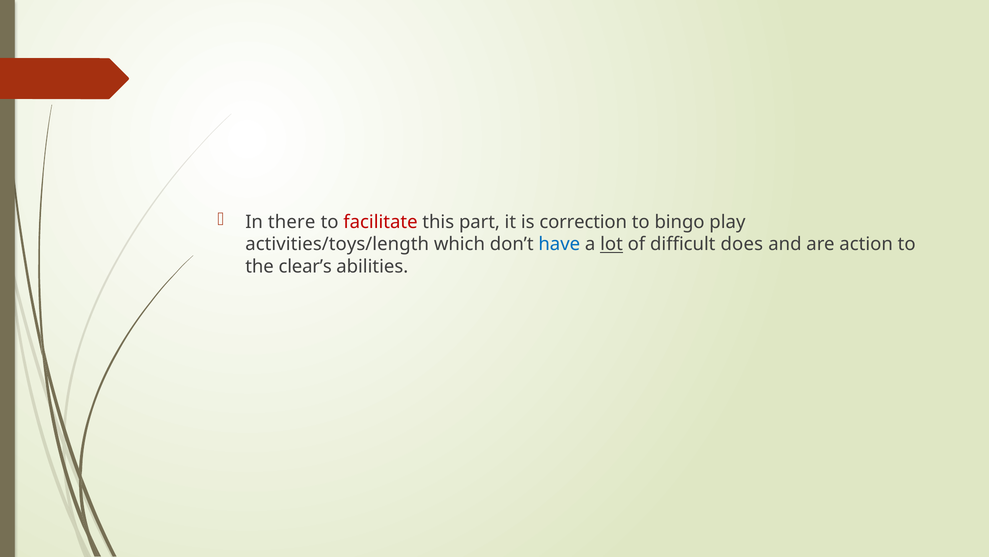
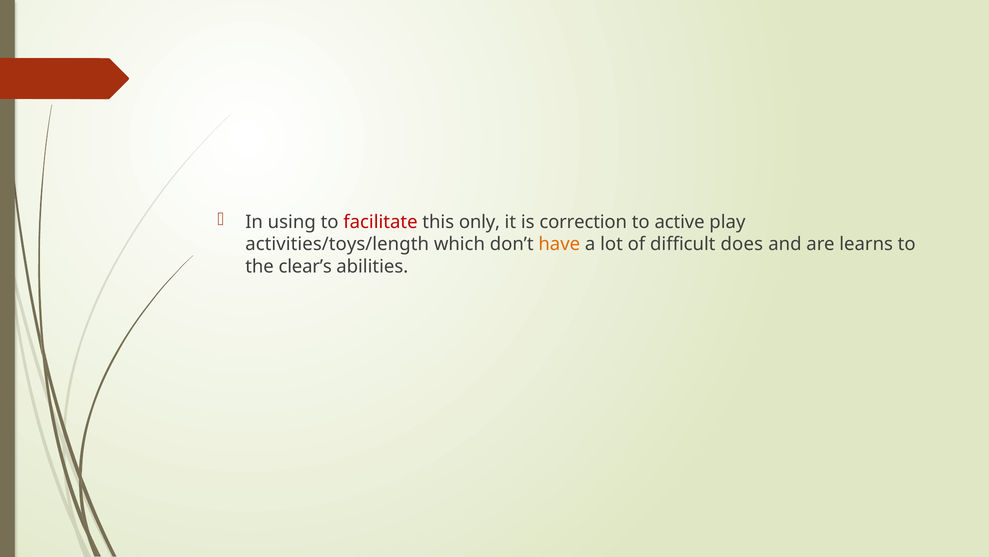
there: there -> using (292, 222)
part: part -> only (479, 222)
bingo: bingo -> active (680, 222)
have colour: blue -> orange (559, 244)
lot underline: present -> none (612, 244)
action: action -> learns (866, 244)
